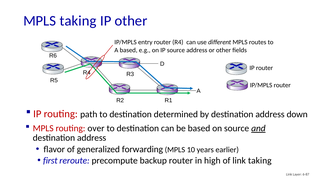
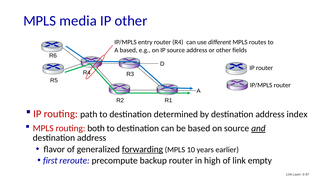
MPLS taking: taking -> media (78, 21)
down: down -> index (297, 114)
over: over -> both (96, 128)
forwarding underline: none -> present (142, 149)
link taking: taking -> empty (260, 160)
